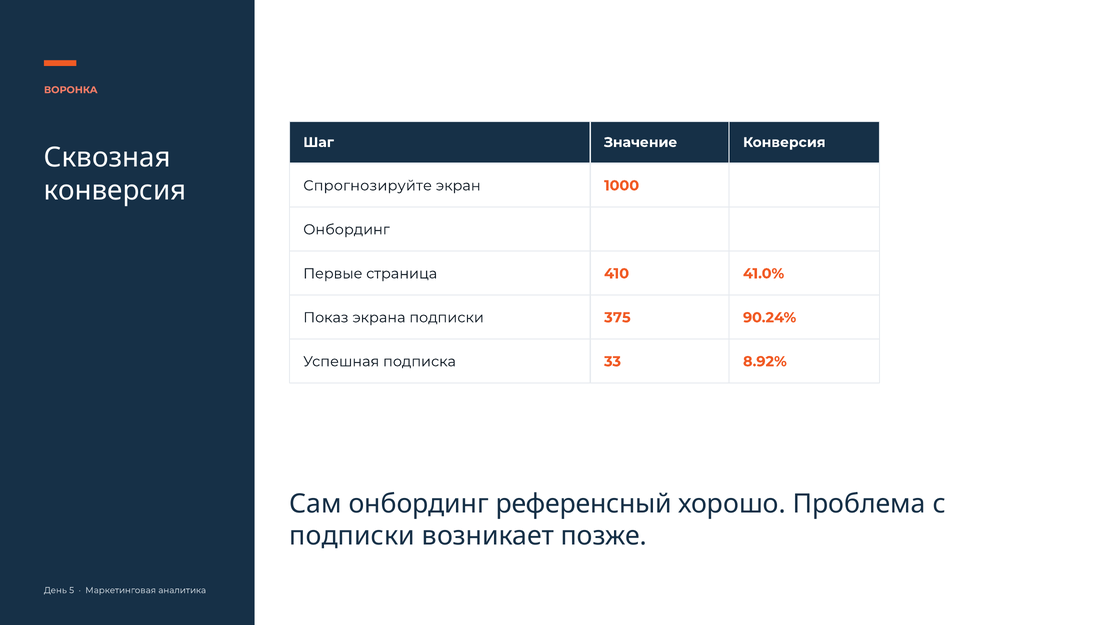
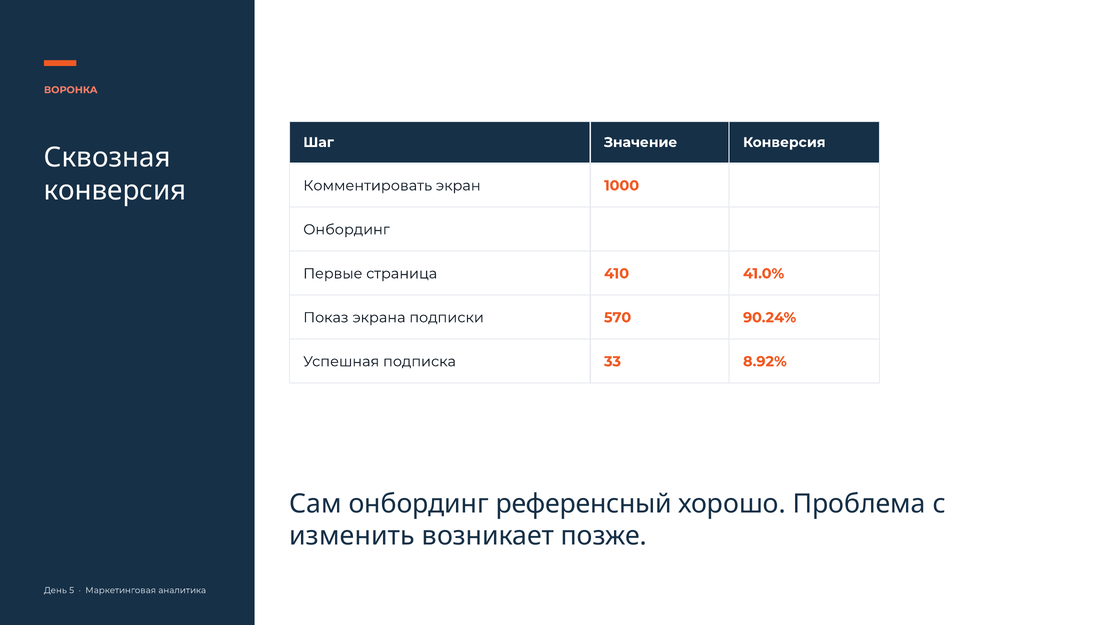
Спрогнозируйте: Спрогнозируйте -> Комментировать (368, 186)
375: 375 -> 570 (618, 318)
подписки: подписки -> изменить (352, 536)
